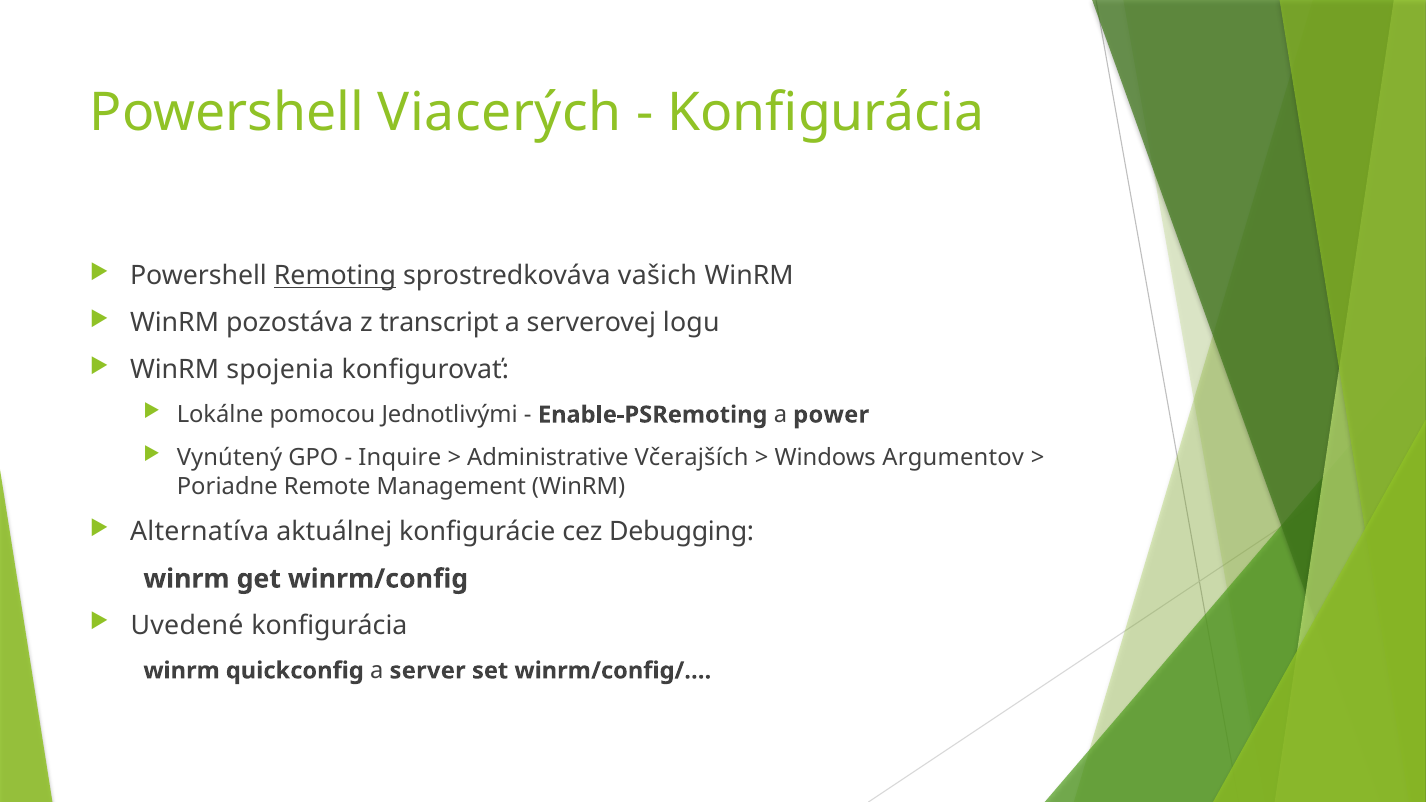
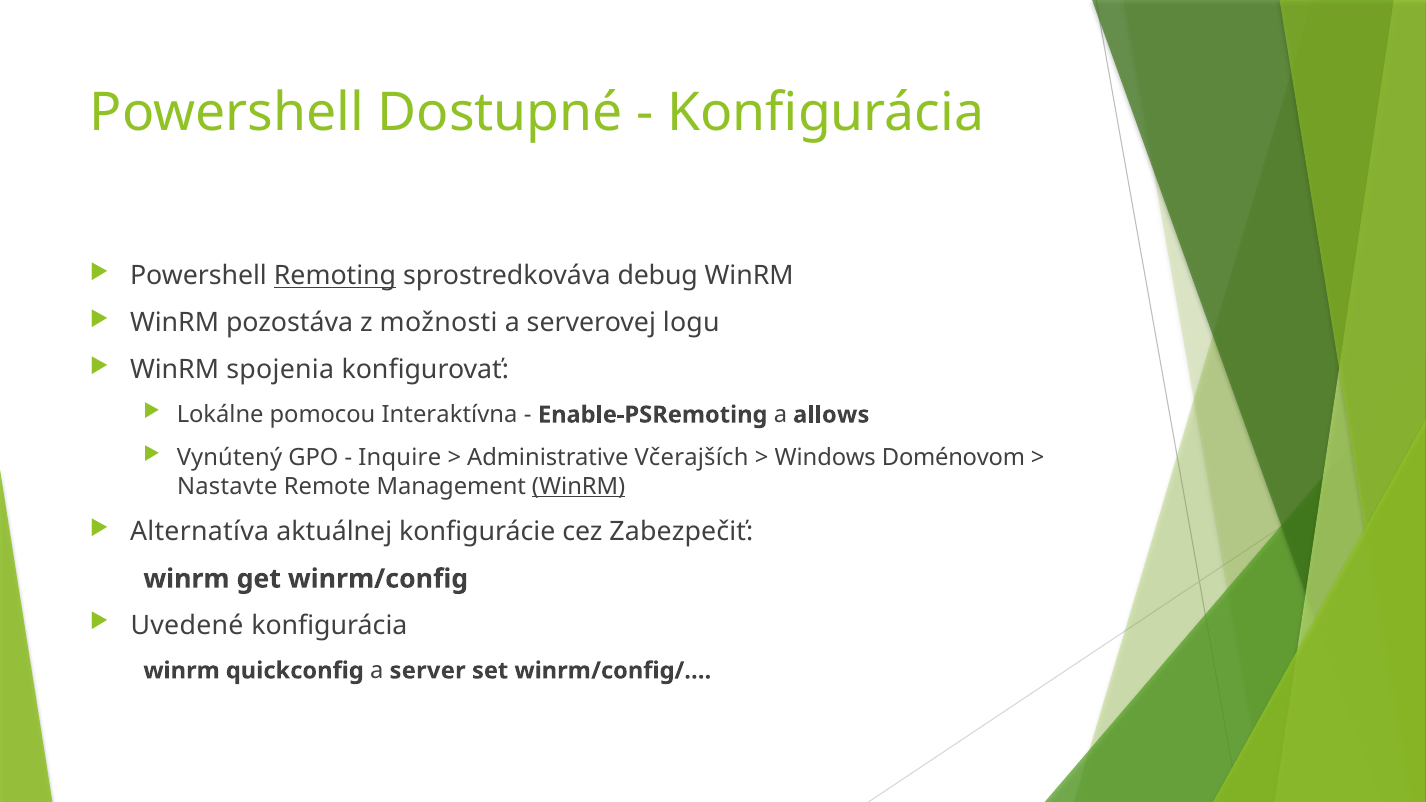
Viacerých: Viacerých -> Dostupné (500, 112)
vašich: vašich -> debug (658, 276)
transcript: transcript -> možnosti (439, 323)
Jednotlivými: Jednotlivými -> Interaktívna (450, 415)
power: power -> allows (831, 415)
Argumentov: Argumentov -> Doménovom (953, 458)
Poriadne: Poriadne -> Nastavte (227, 487)
WinRM underline: none -> present (579, 487)
Debugging: Debugging -> Zabezpečiť (681, 532)
